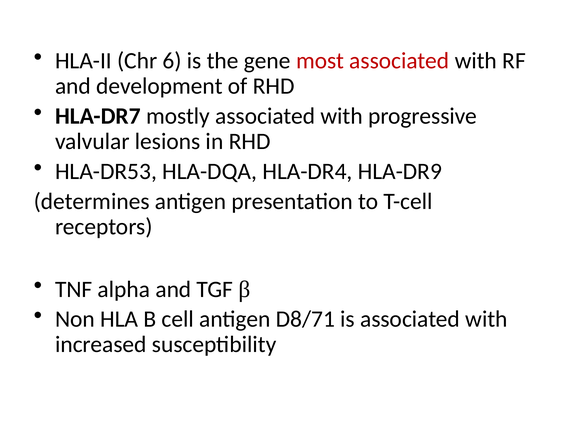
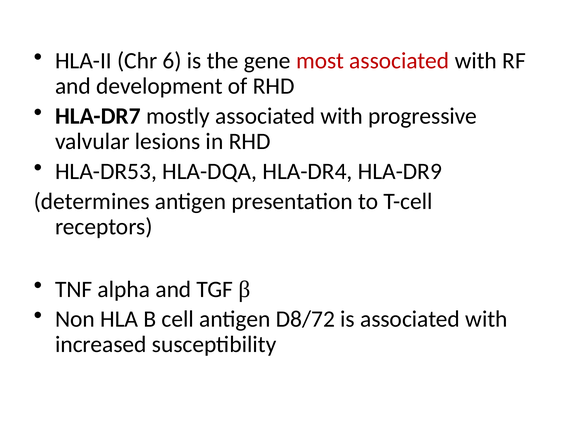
D8/71: D8/71 -> D8/72 (305, 319)
